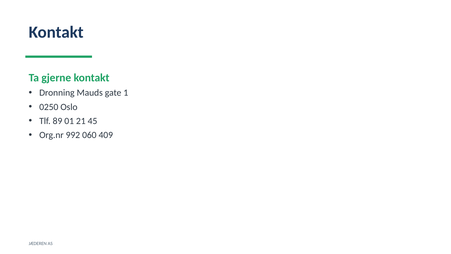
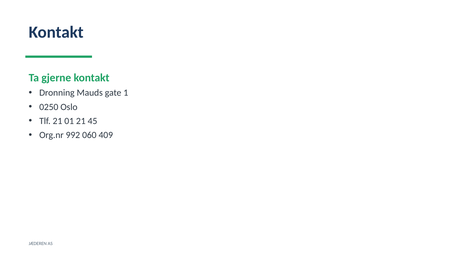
Tlf 89: 89 -> 21 (58, 121)
